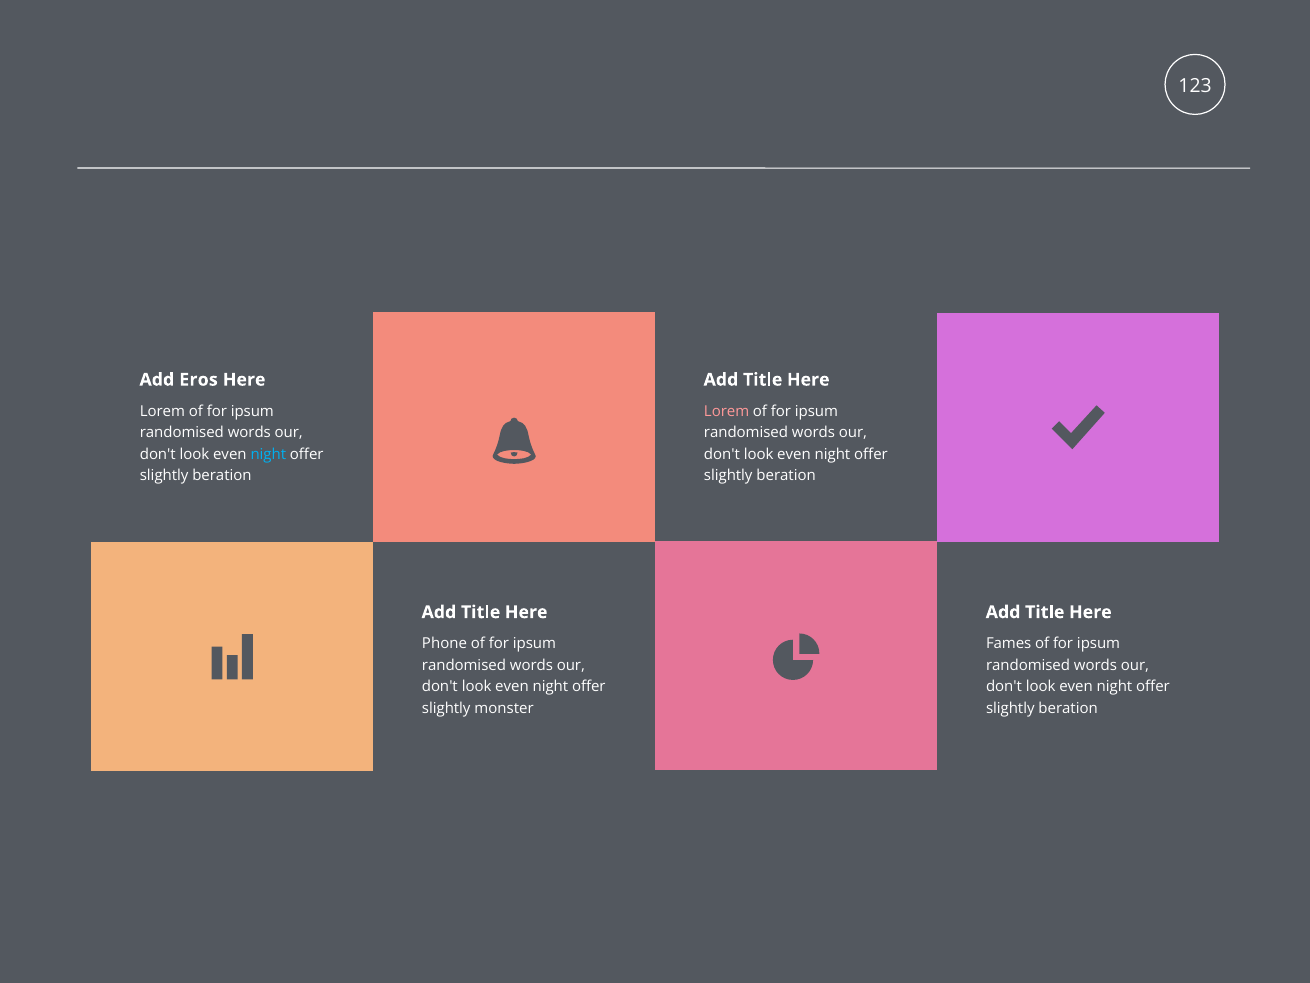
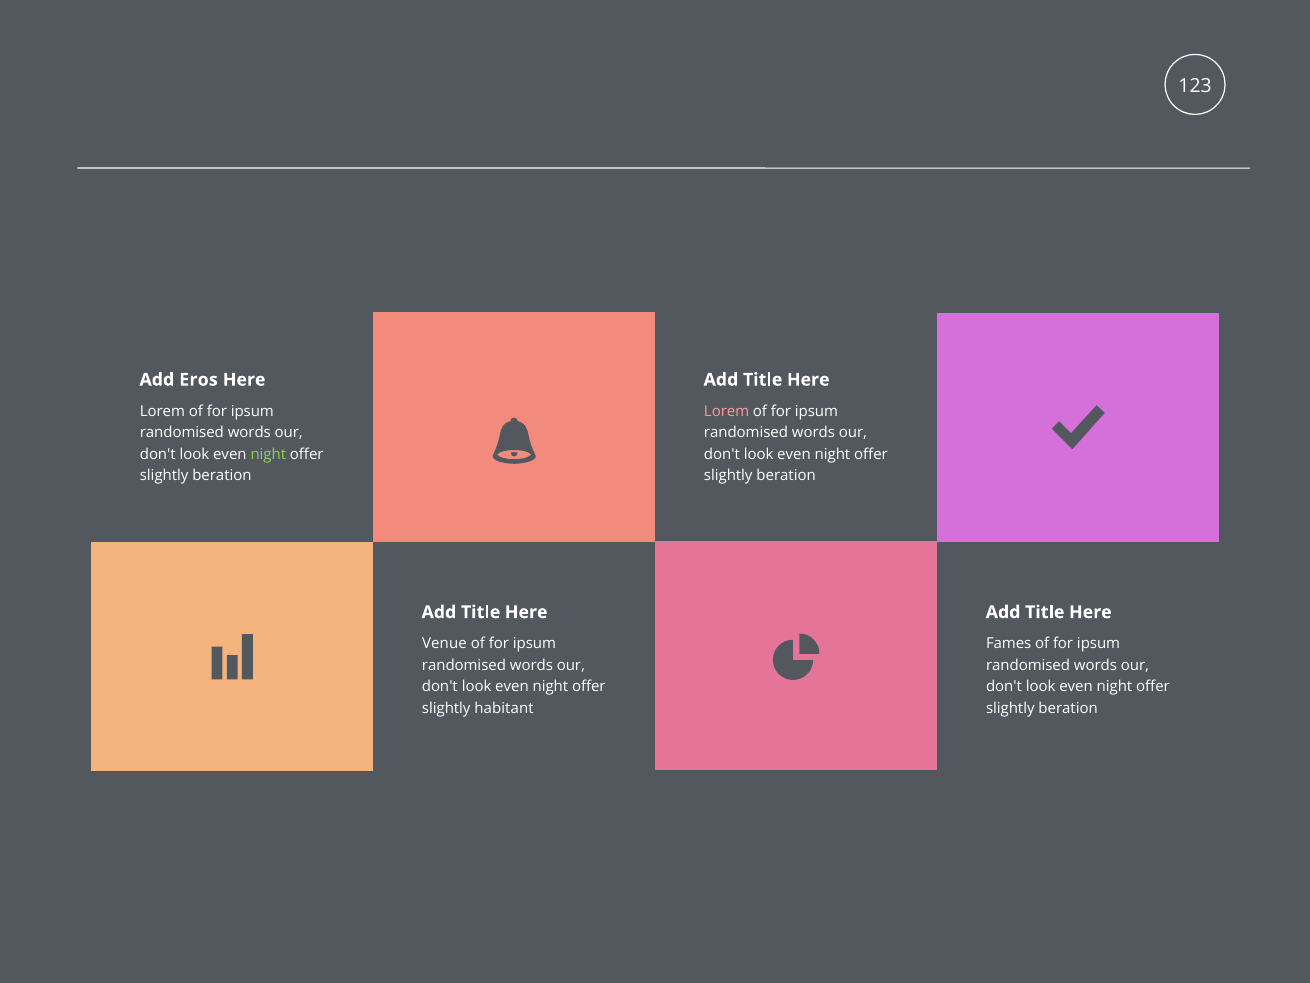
night colour: light blue -> light green (268, 454)
Phone: Phone -> Venue (444, 643)
monster: monster -> habitant (504, 708)
